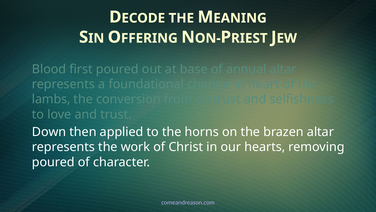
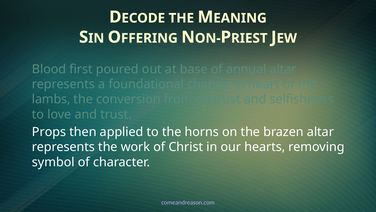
Down: Down -> Props (49, 132)
poured: poured -> symbol (53, 162)
